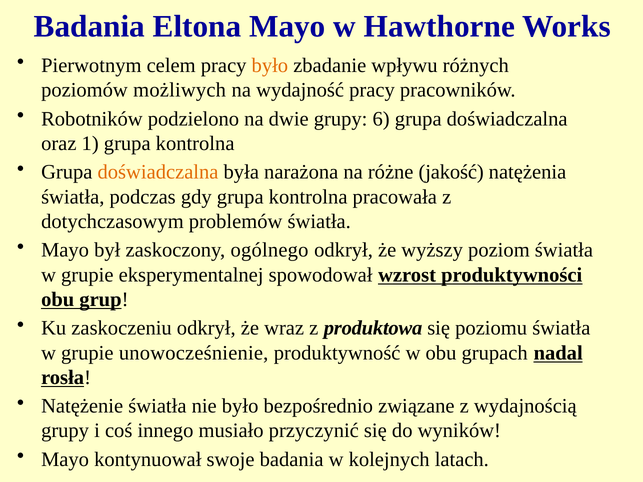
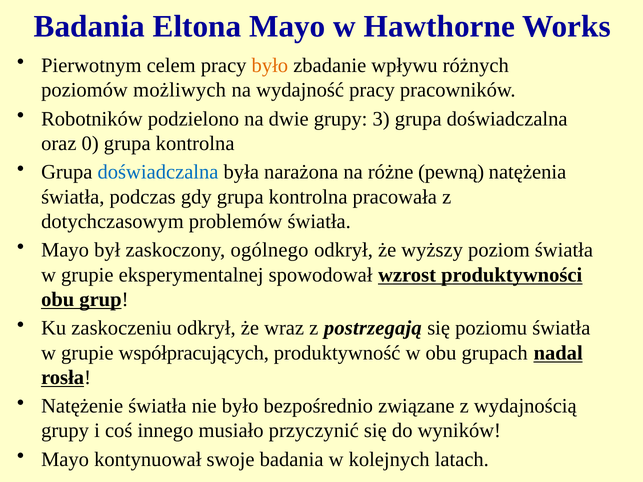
6: 6 -> 3 (381, 119)
1: 1 -> 0 (90, 144)
doświadczalna colour: orange -> blue (158, 172)
jakość: jakość -> pewną (451, 172)
produktowa: produktowa -> postrzegają (373, 328)
unowocześnienie: unowocześnienie -> współpracujących (194, 353)
